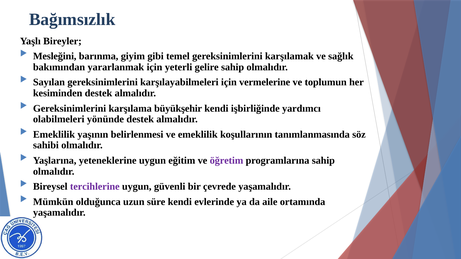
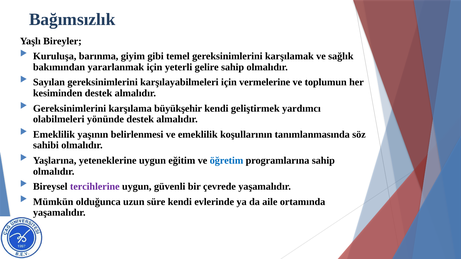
Mesleğini: Mesleğini -> Kuruluşa (55, 56)
işbirliğinde: işbirliğinde -> geliştirmek (255, 109)
öğretim colour: purple -> blue (227, 161)
